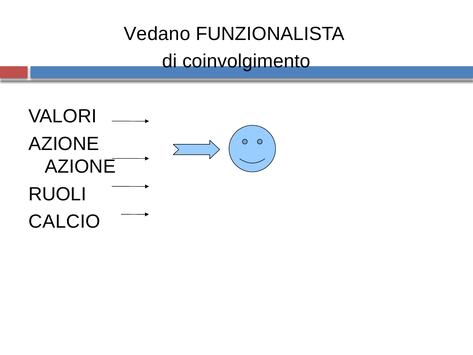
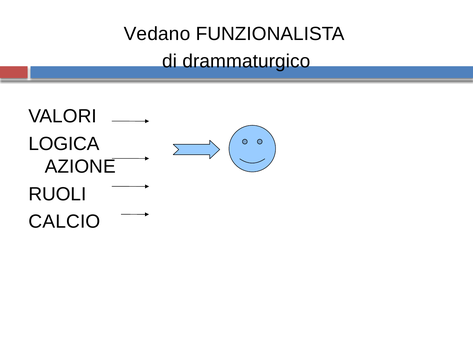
coinvolgimento: coinvolgimento -> drammaturgico (246, 61)
AZIONE: AZIONE -> LOGICA (64, 144)
